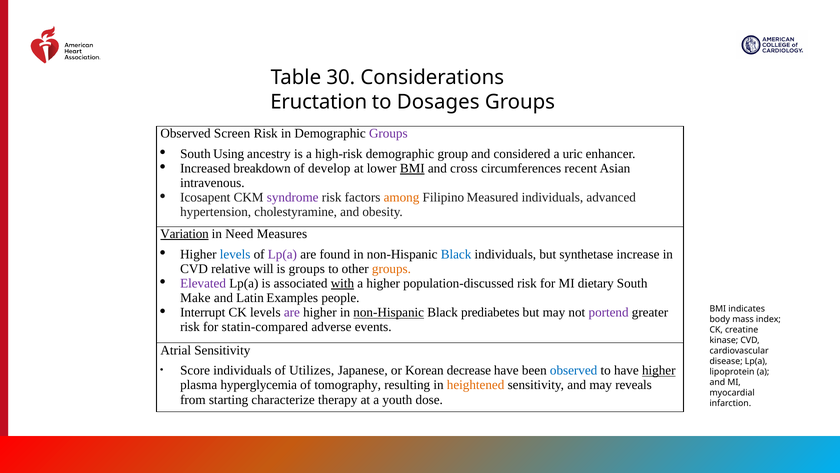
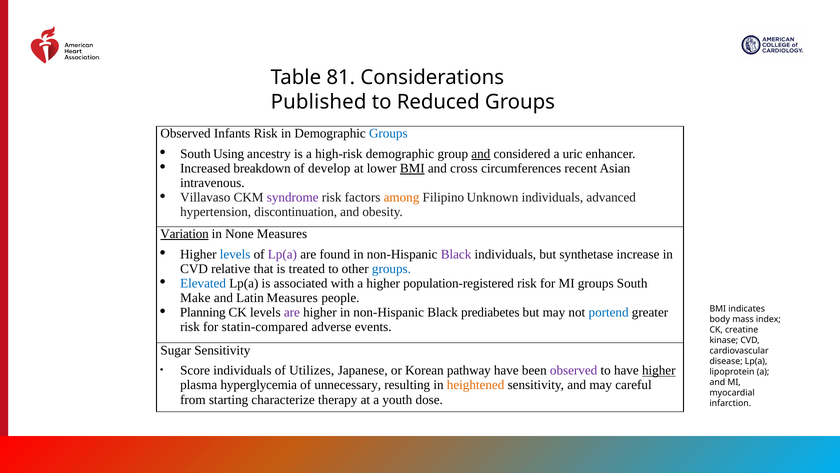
30: 30 -> 81 (341, 77)
Eructation: Eructation -> Published (319, 102)
Dosages: Dosages -> Reduced (438, 102)
Screen: Screen -> Infants (232, 133)
Groups colour: purple -> blue (388, 133)
and underline: none -> present (481, 154)
Icosapent: Icosapent -> Villavaso (205, 197)
Measured: Measured -> Unknown (492, 197)
cholestyramine: cholestyramine -> discontinuation (296, 212)
Need: Need -> None (239, 234)
Black colour: blue -> purple (456, 254)
will: will -> that (264, 269)
is groups: groups -> treated (307, 269)
groups colour: orange -> blue (391, 269)
Elevated colour: purple -> blue (203, 283)
with underline: present -> none (342, 283)
population-discussed: population-discussed -> population-registered (459, 283)
MI dietary: dietary -> groups (596, 283)
Latin Examples: Examples -> Measures (292, 298)
Interrupt: Interrupt -> Planning (203, 312)
non-Hispanic underline: present -> none (389, 312)
portend colour: purple -> blue (609, 312)
Atrial: Atrial -> Sugar (176, 350)
decrease: decrease -> pathway (469, 370)
observed colour: blue -> purple (574, 370)
tomography: tomography -> unnecessary (348, 385)
reveals: reveals -> careful (633, 385)
